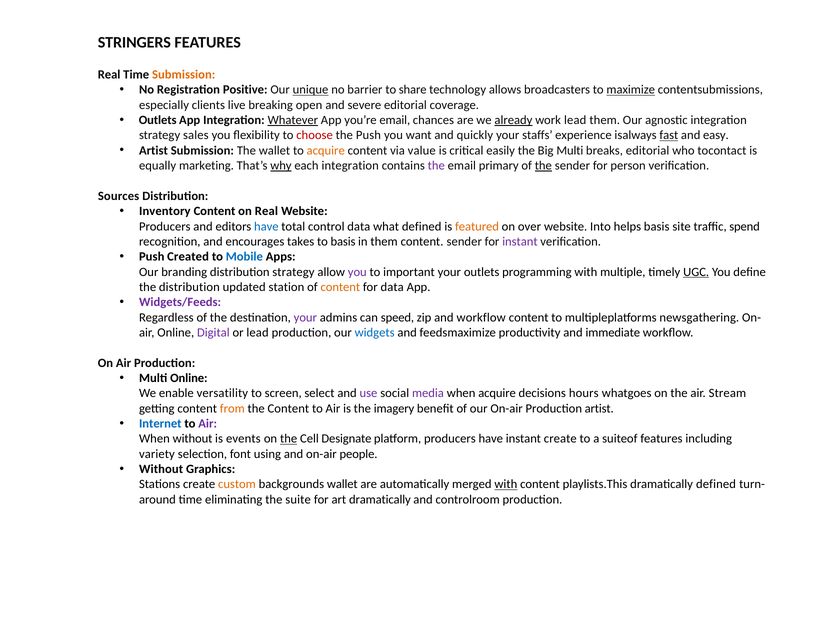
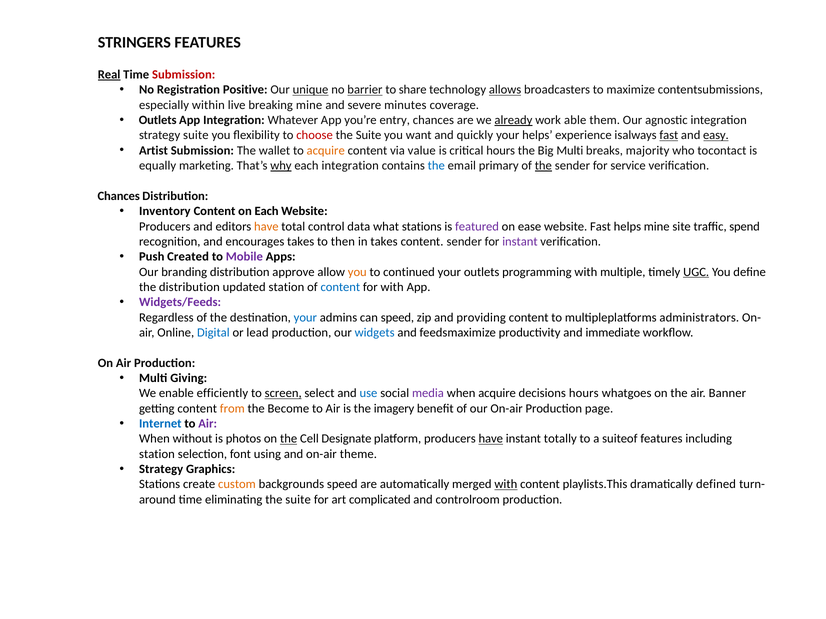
Real underline: none -> present (109, 75)
Submission colour: orange -> red (184, 75)
barrier underline: none -> present (365, 90)
allows underline: none -> present (505, 90)
maximize underline: present -> none (631, 90)
clients: clients -> within (208, 105)
breaking open: open -> mine (309, 105)
severe editorial: editorial -> minutes (405, 105)
Whatever underline: present -> none (293, 120)
you’re email: email -> entry (395, 120)
work lead: lead -> able (575, 120)
strategy sales: sales -> suite (196, 135)
Push: Push -> Suite (369, 135)
your staffs: staffs -> helps (537, 135)
easy underline: none -> present (716, 135)
critical easily: easily -> hours (501, 151)
breaks editorial: editorial -> majority (648, 151)
the colour: purple -> blue (436, 166)
person: person -> service (628, 166)
Sources: Sources -> Chances (119, 196)
on Real: Real -> Each (267, 211)
have colour: blue -> orange (266, 227)
what defined: defined -> stations (422, 227)
featured colour: orange -> purple (477, 227)
over: over -> ease (530, 227)
website Into: Into -> Fast (600, 227)
helps basis: basis -> mine (657, 227)
to basis: basis -> then (343, 242)
in them: them -> takes (384, 242)
Mobile colour: blue -> purple (244, 257)
distribution strategy: strategy -> approve (293, 272)
you colour: purple -> orange (357, 272)
important: important -> continued (409, 272)
content colour: orange -> blue (340, 287)
for data: data -> with (392, 287)
your colour: purple -> blue (305, 318)
and workflow: workflow -> providing (481, 318)
newsgathering: newsgathering -> administrators (699, 318)
Digital colour: purple -> blue (213, 333)
Multi Online: Online -> Giving (189, 378)
versatility: versatility -> efficiently (222, 394)
screen underline: none -> present (283, 394)
use colour: purple -> blue (368, 394)
Stream: Stream -> Banner (727, 394)
the Content: Content -> Become (288, 409)
Production artist: artist -> page (599, 409)
events: events -> photos (243, 439)
have underline: none -> present (491, 439)
instant create: create -> totally (560, 439)
variety: variety -> station (157, 454)
people: people -> theme (358, 454)
Without: Without -> Strategy (161, 470)
backgrounds wallet: wallet -> speed (342, 485)
art dramatically: dramatically -> complicated (380, 500)
